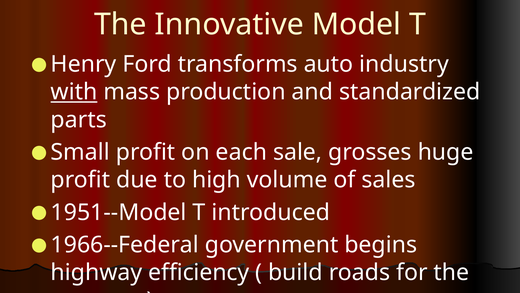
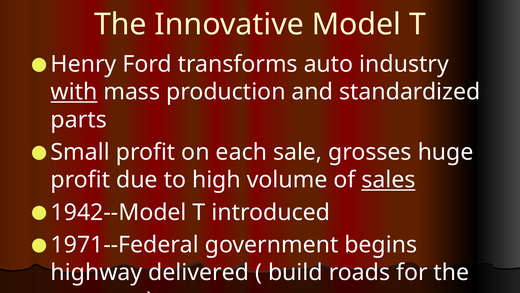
sales underline: none -> present (388, 180)
1951--Model: 1951--Model -> 1942--Model (119, 212)
1966--Federal: 1966--Federal -> 1971--Federal (125, 244)
efficiency: efficiency -> delivered (199, 272)
